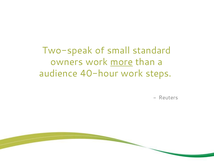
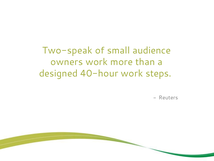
standard: standard -> audience (152, 50)
more underline: present -> none (122, 62)
audience: audience -> designed (58, 73)
